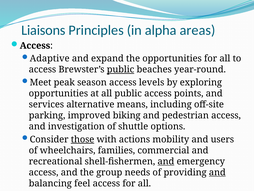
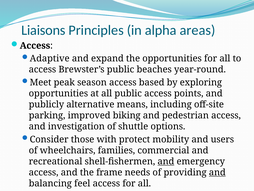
public underline: present -> none (121, 69)
levels: levels -> based (152, 82)
services: services -> publicly (46, 104)
those underline: present -> none (83, 139)
actions: actions -> protect (134, 139)
group: group -> frame (109, 172)
